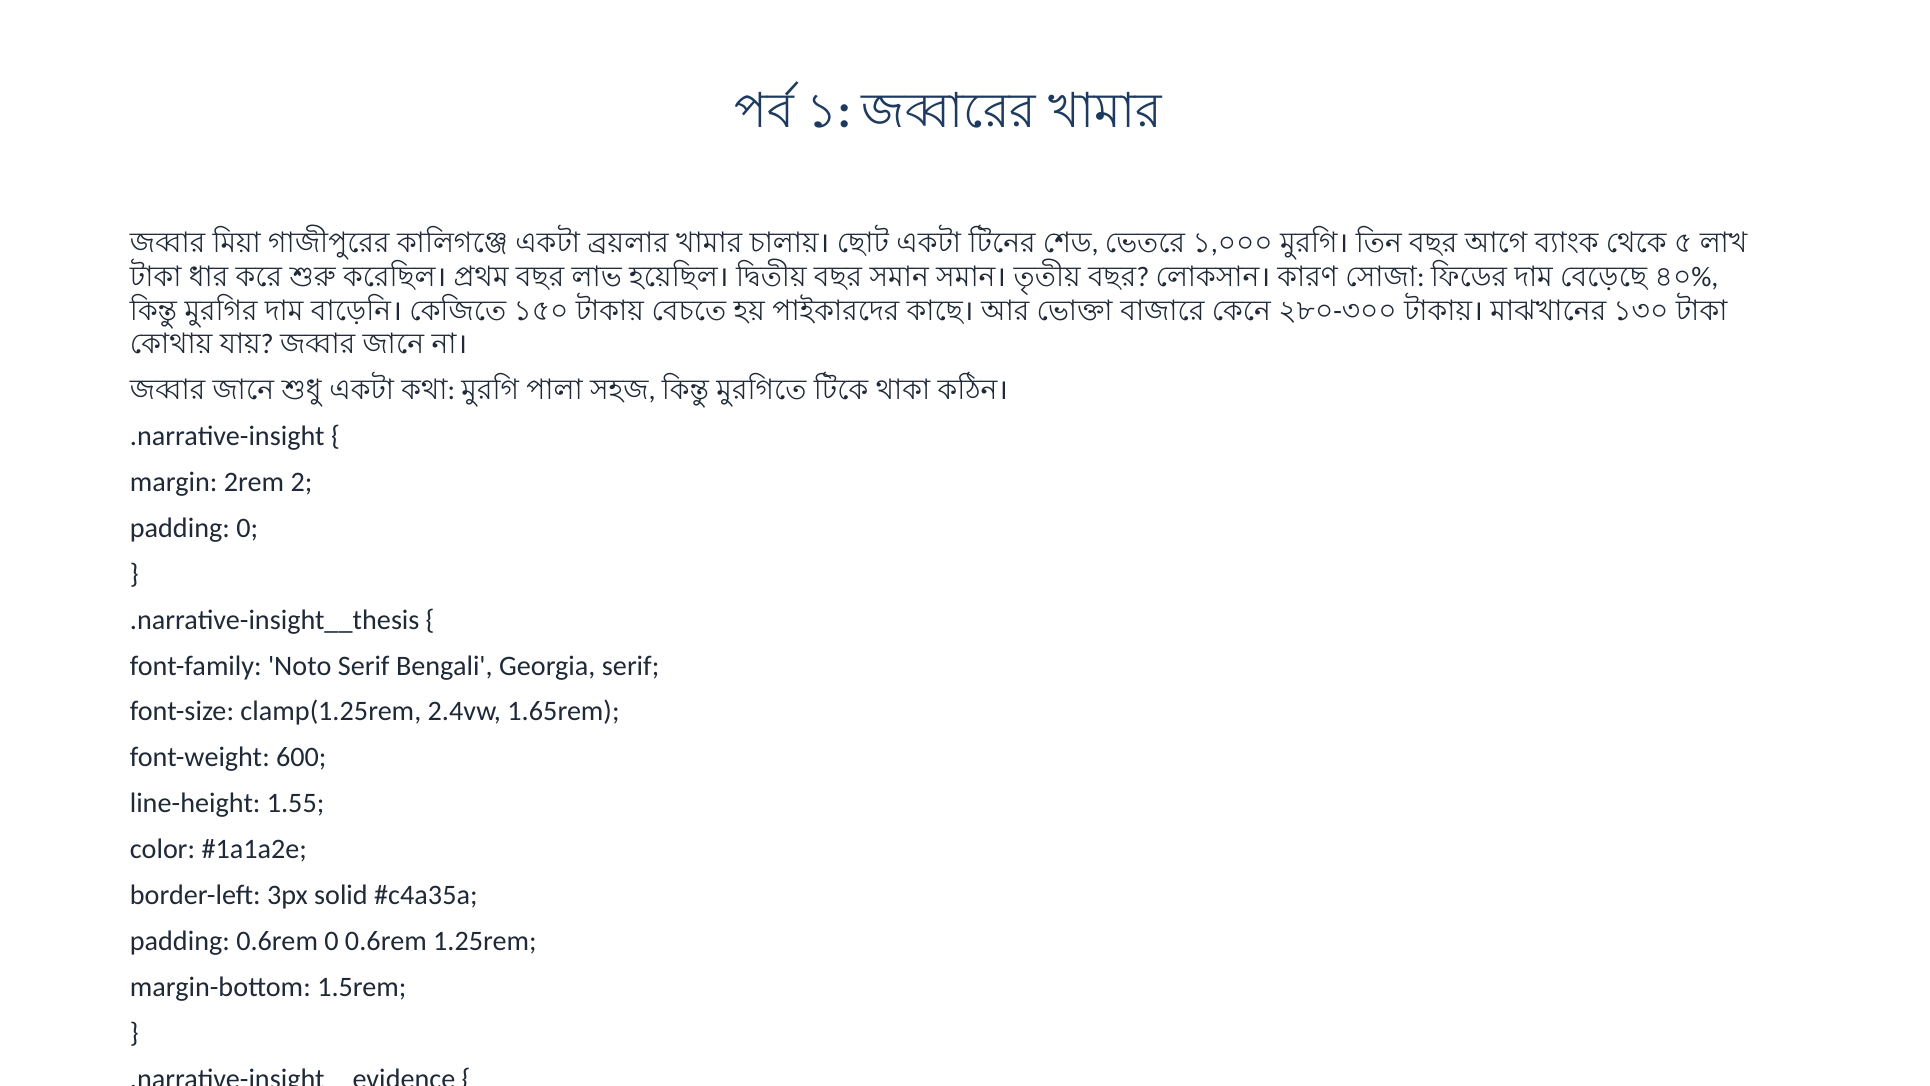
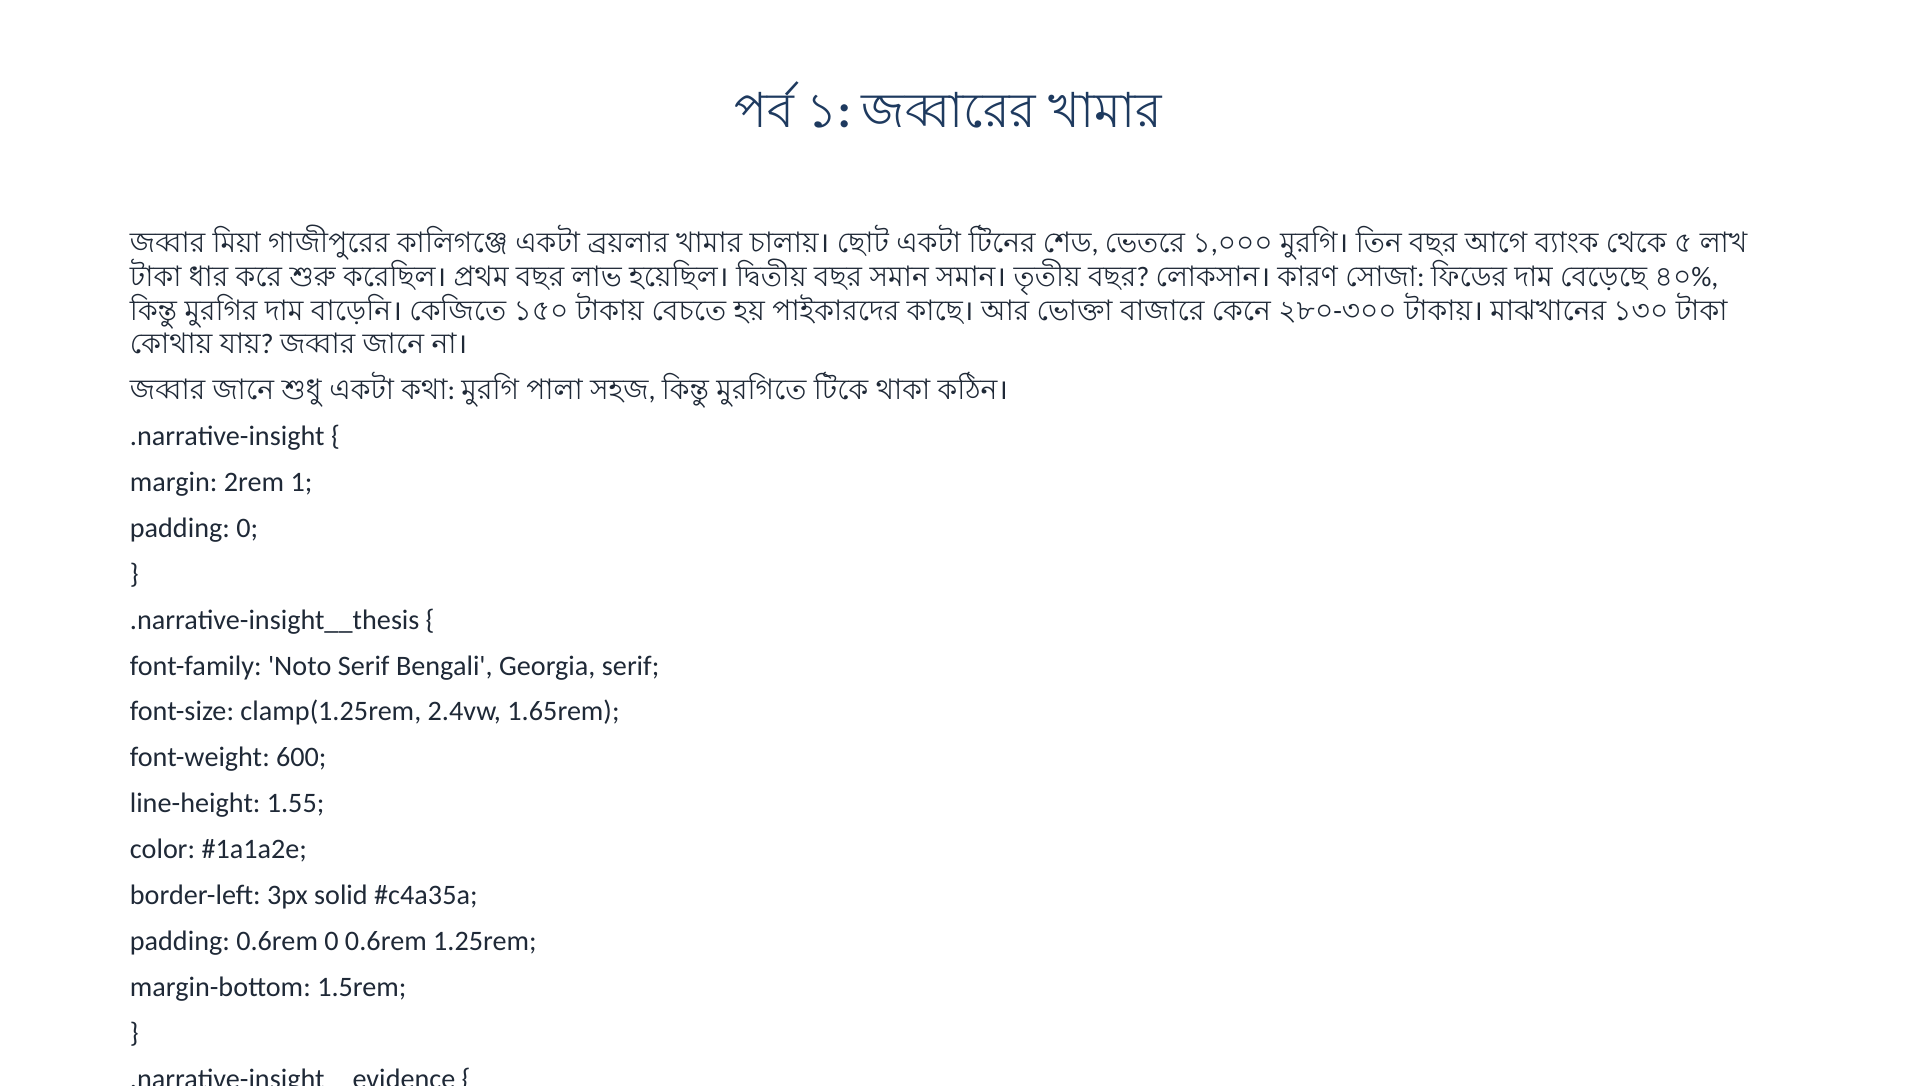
2: 2 -> 1 (301, 482)
